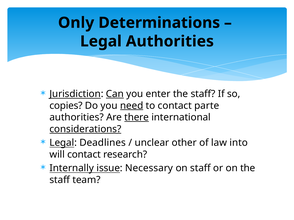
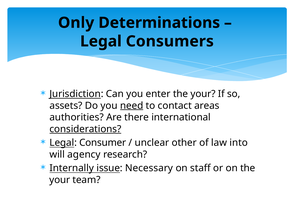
Legal Authorities: Authorities -> Consumers (170, 41)
Can underline: present -> none (115, 94)
staff: staff -> your (203, 94)
copies: copies -> assets (66, 106)
parte: parte -> areas (207, 106)
there underline: present -> none (137, 118)
Deadlines: Deadlines -> Consumer (103, 143)
will contact: contact -> agency (84, 155)
staff: staff -> your (60, 180)
